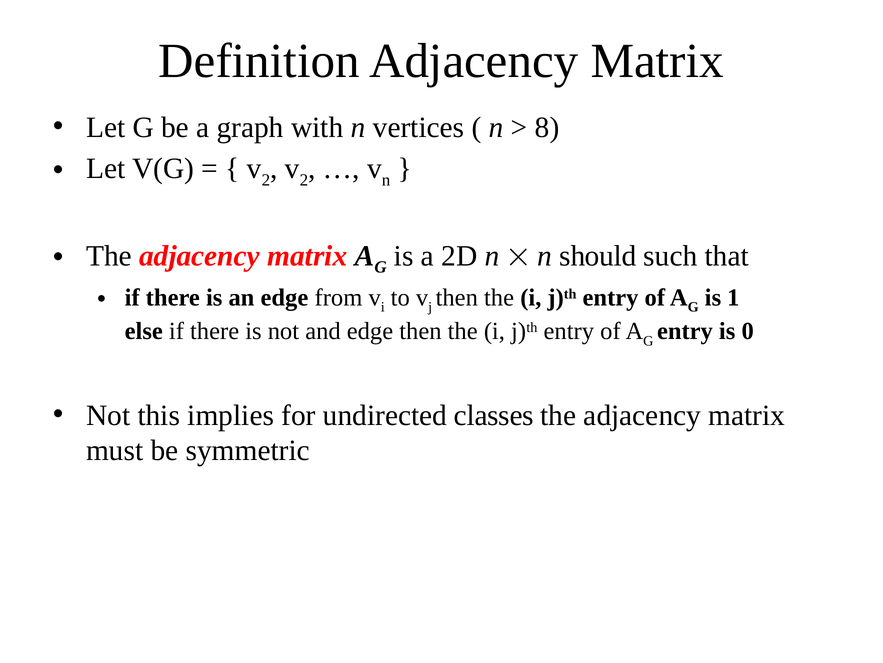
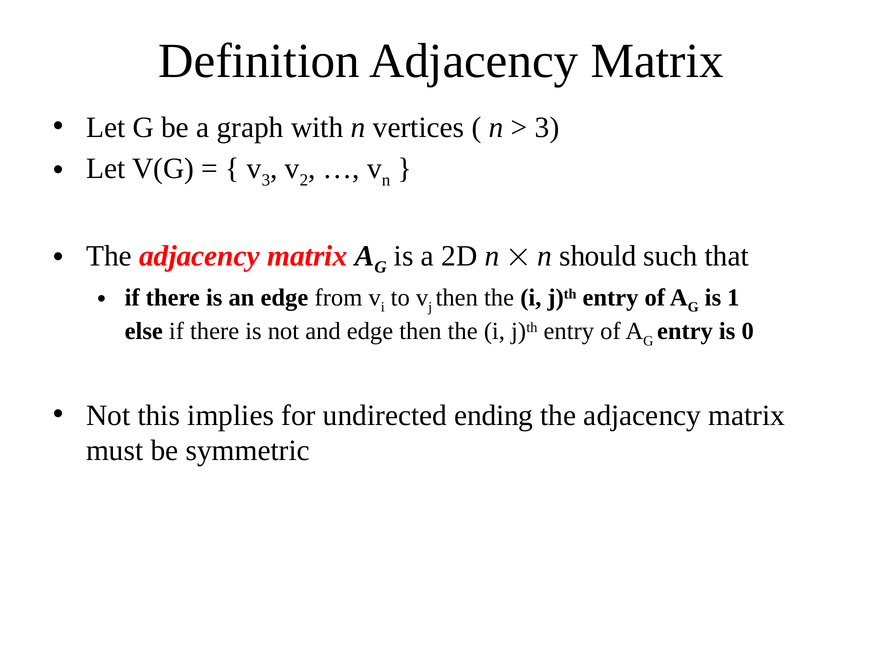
8: 8 -> 3 (547, 127)
2: 2 -> 3 (266, 180)
classes: classes -> ending (494, 415)
